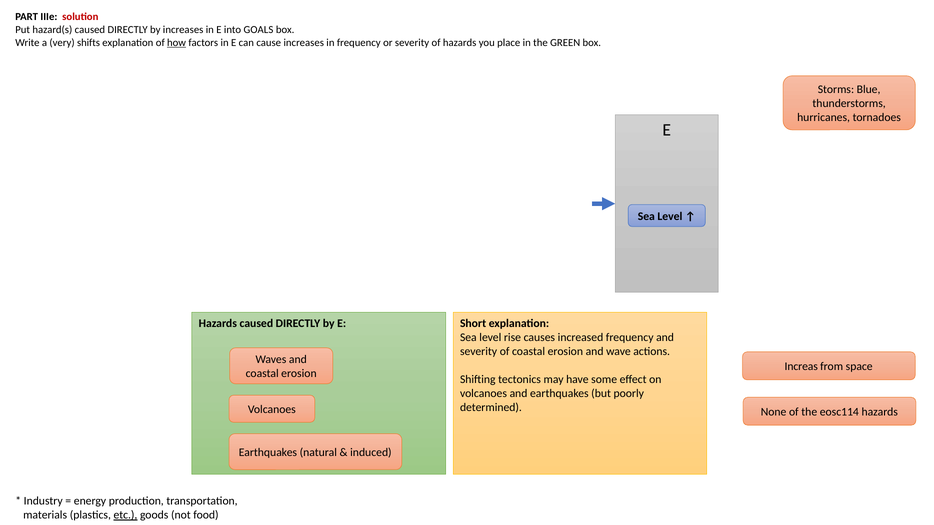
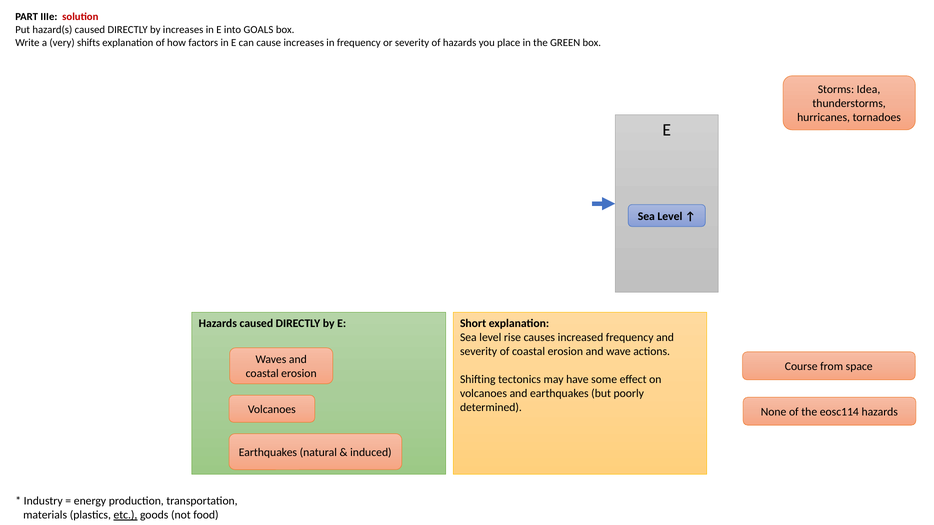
how underline: present -> none (177, 43)
Blue: Blue -> Idea (869, 90)
Increas: Increas -> Course (801, 367)
